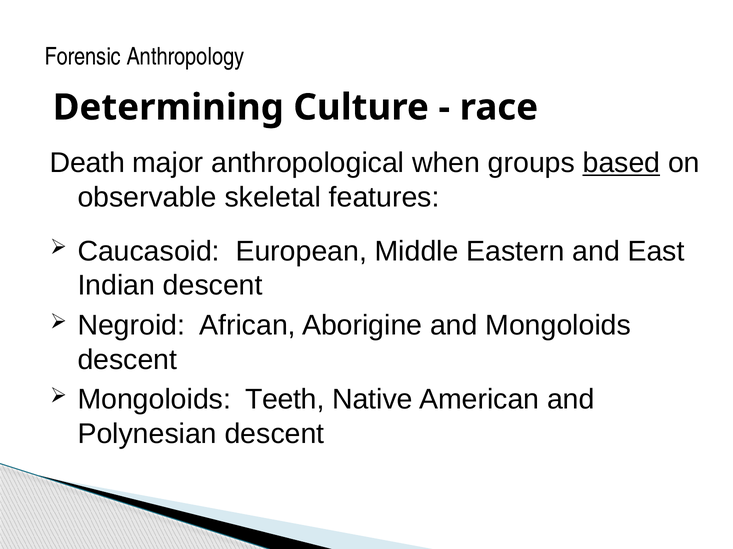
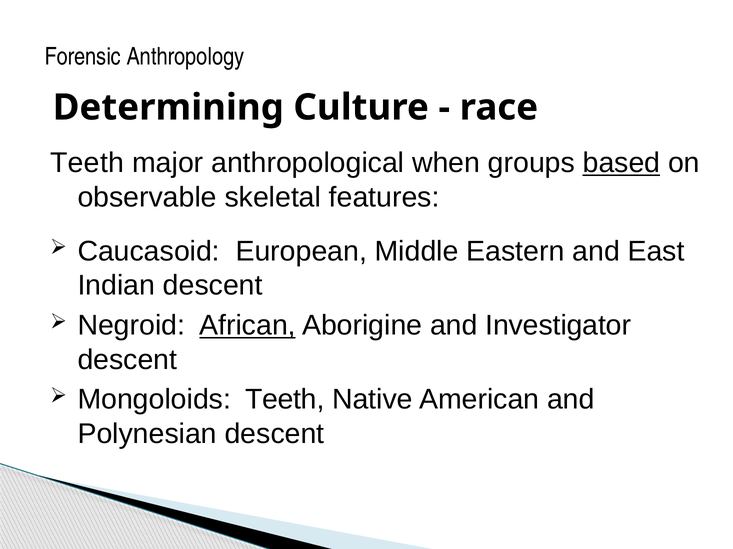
Death: Death -> Teeth (87, 163)
African underline: none -> present (248, 326)
and Mongoloids: Mongoloids -> Investigator (558, 326)
